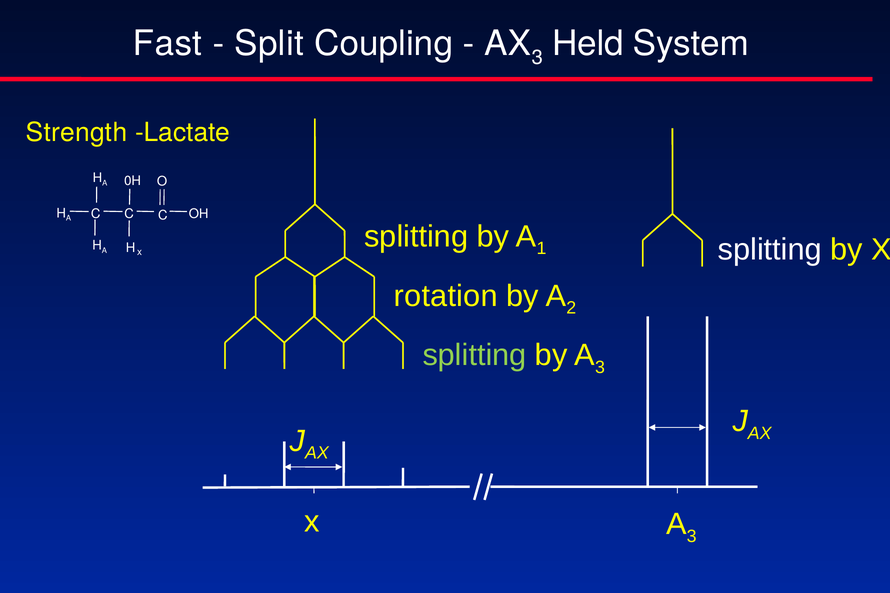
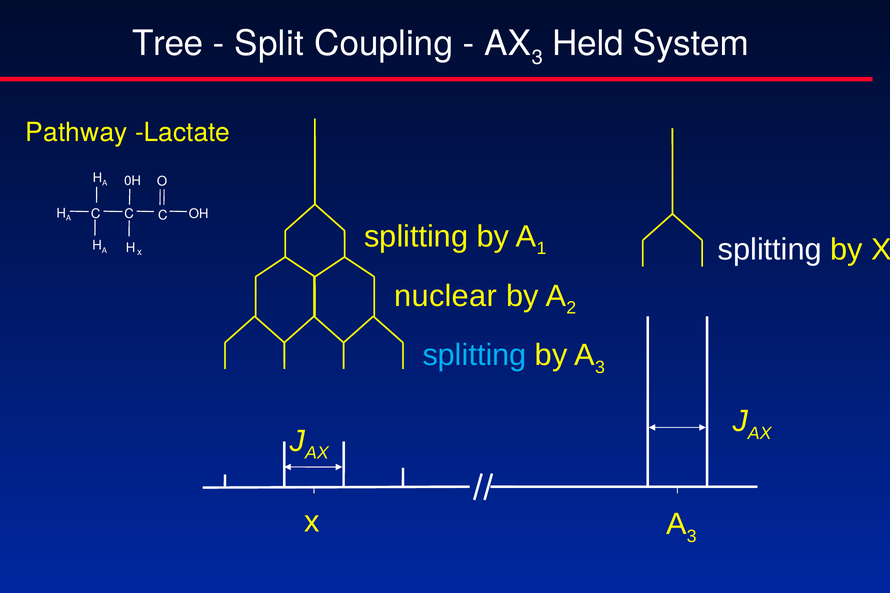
Fast: Fast -> Tree (168, 44)
Strength: Strength -> Pathway (76, 132)
rotation: rotation -> nuclear (446, 296)
splitting colour: light green -> light blue (475, 355)
